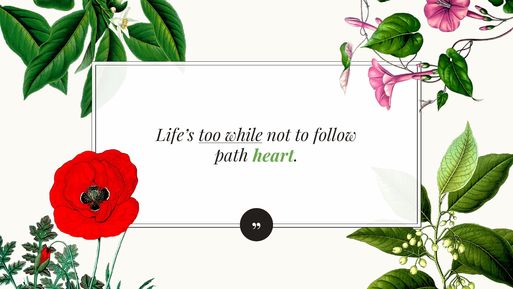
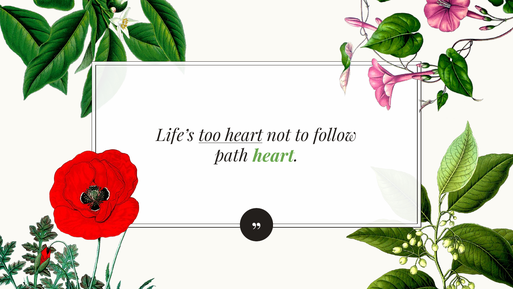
too while: while -> heart (244, 135)
